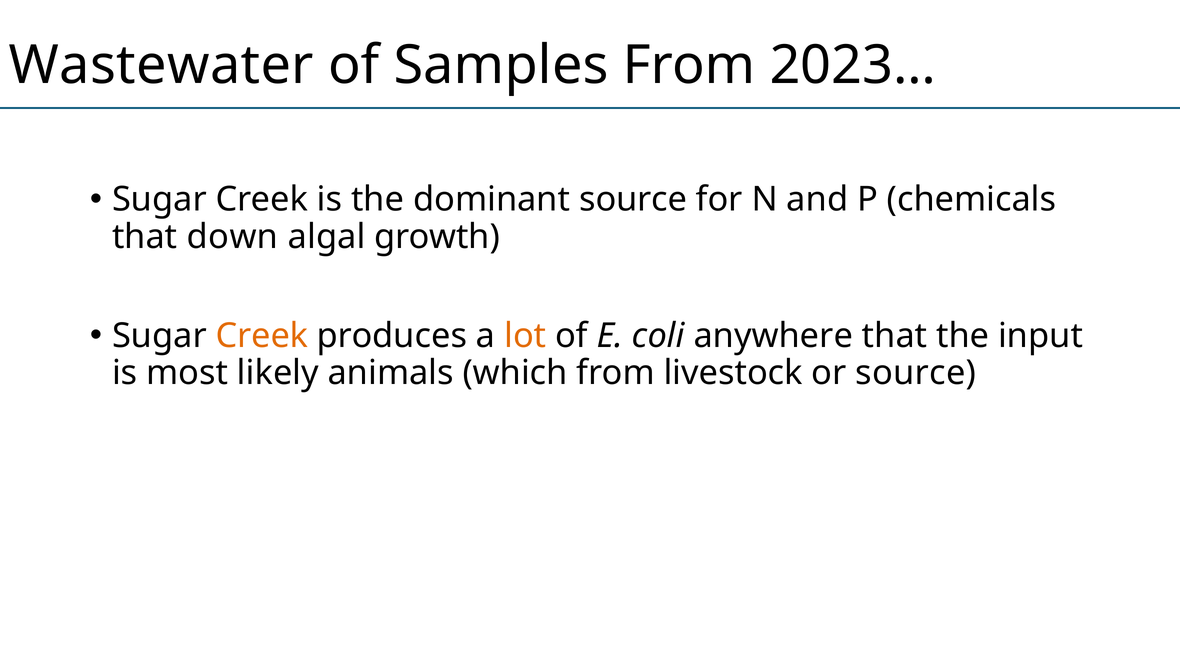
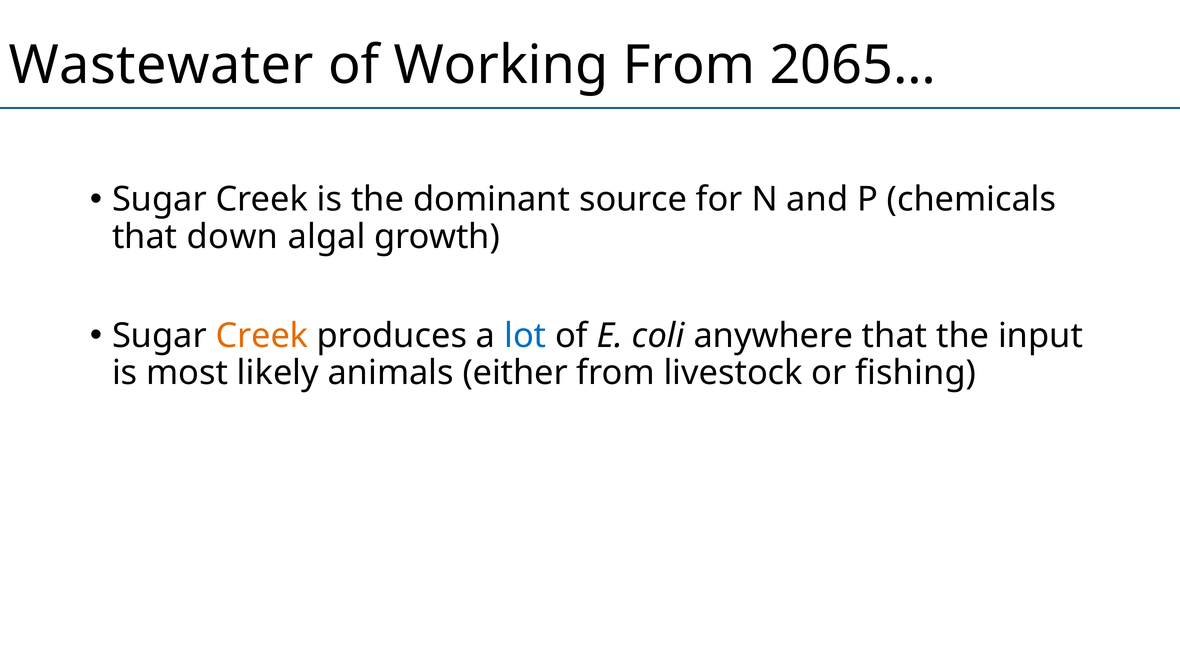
Samples: Samples -> Working (501, 66)
2023…: 2023… -> 2065… (853, 66)
lot colour: orange -> blue (525, 336)
which: which -> either (515, 373)
or source: source -> fishing (916, 373)
